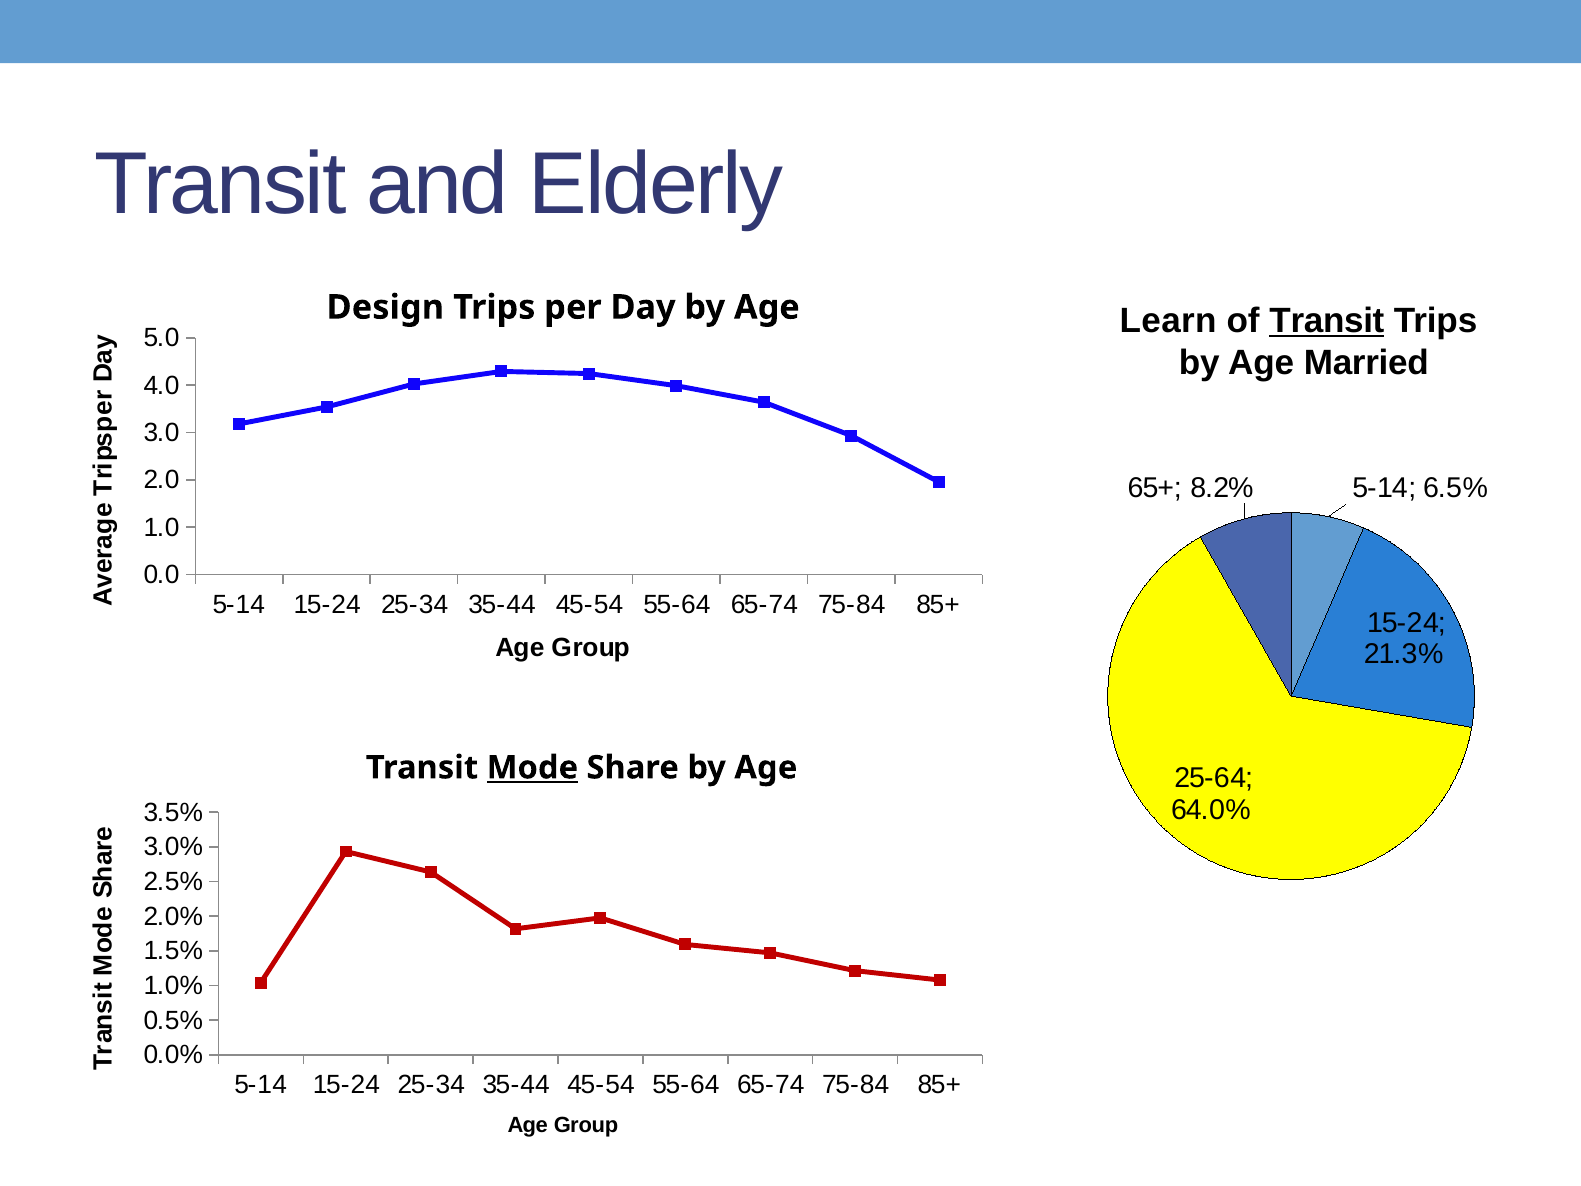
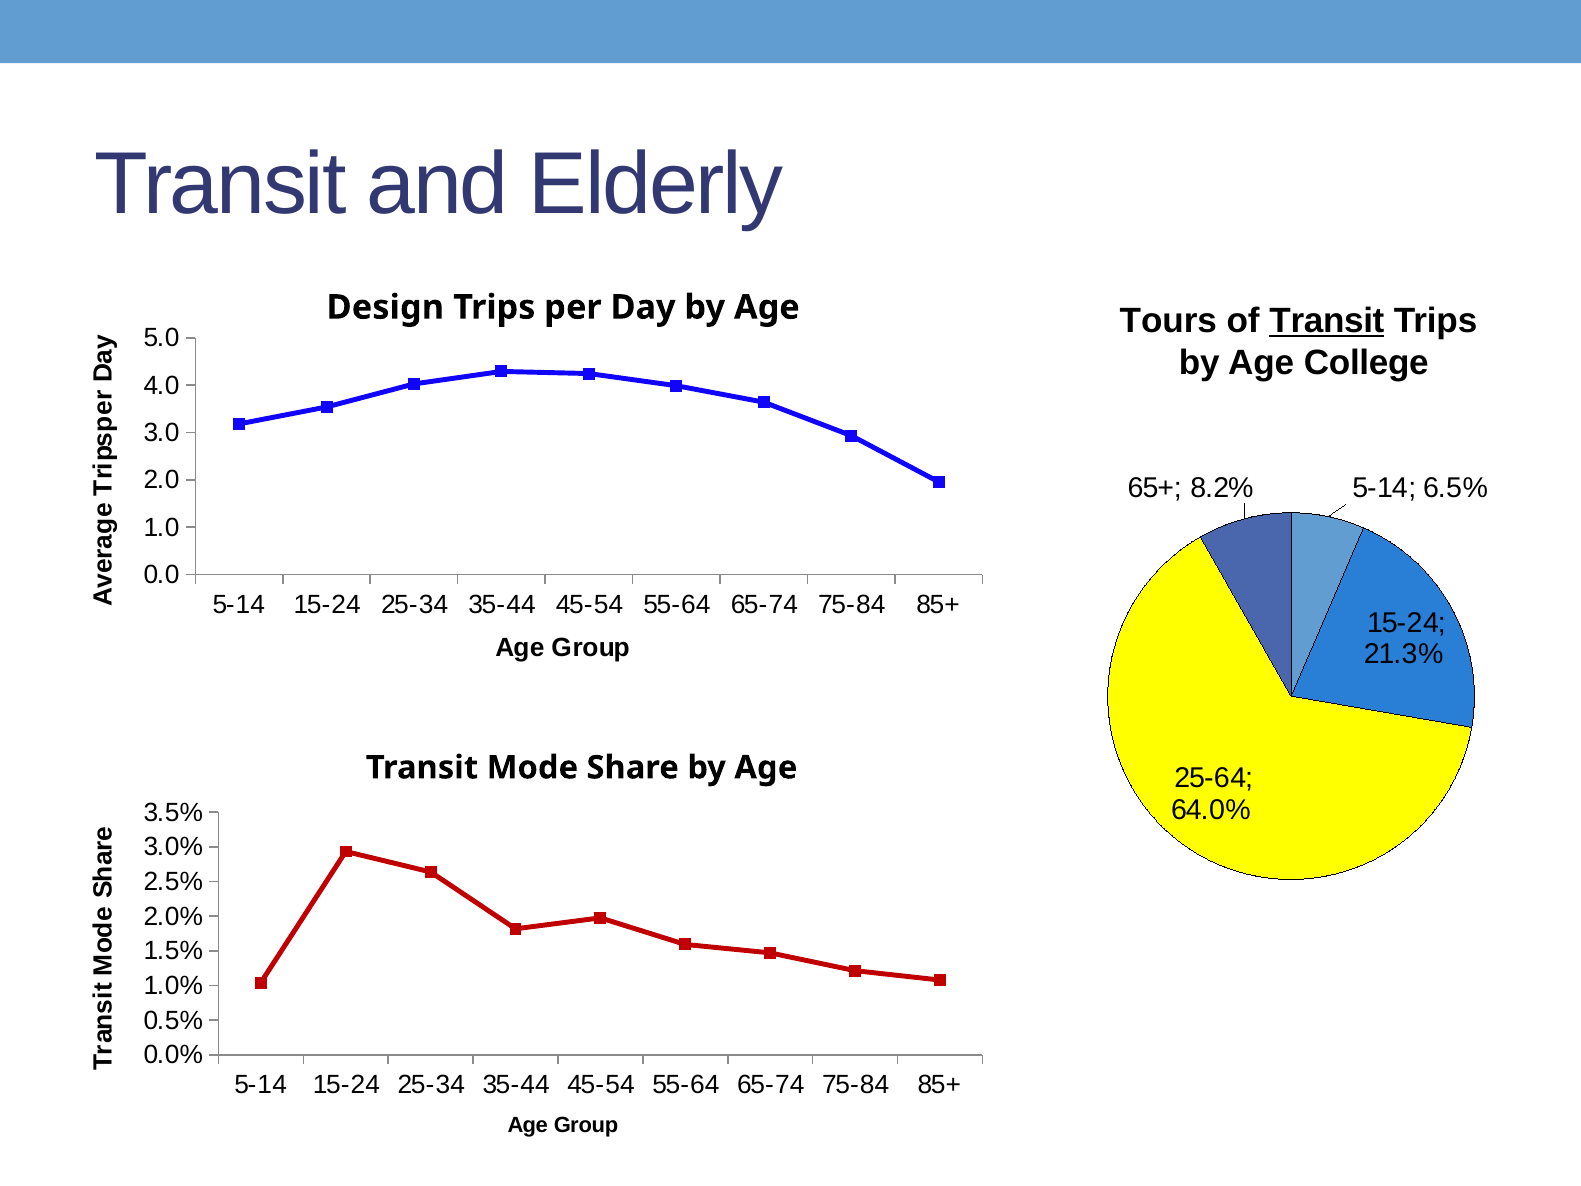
Learn: Learn -> Tours (1168, 321)
Married: Married -> College (1366, 363)
Mode underline: present -> none (532, 767)
